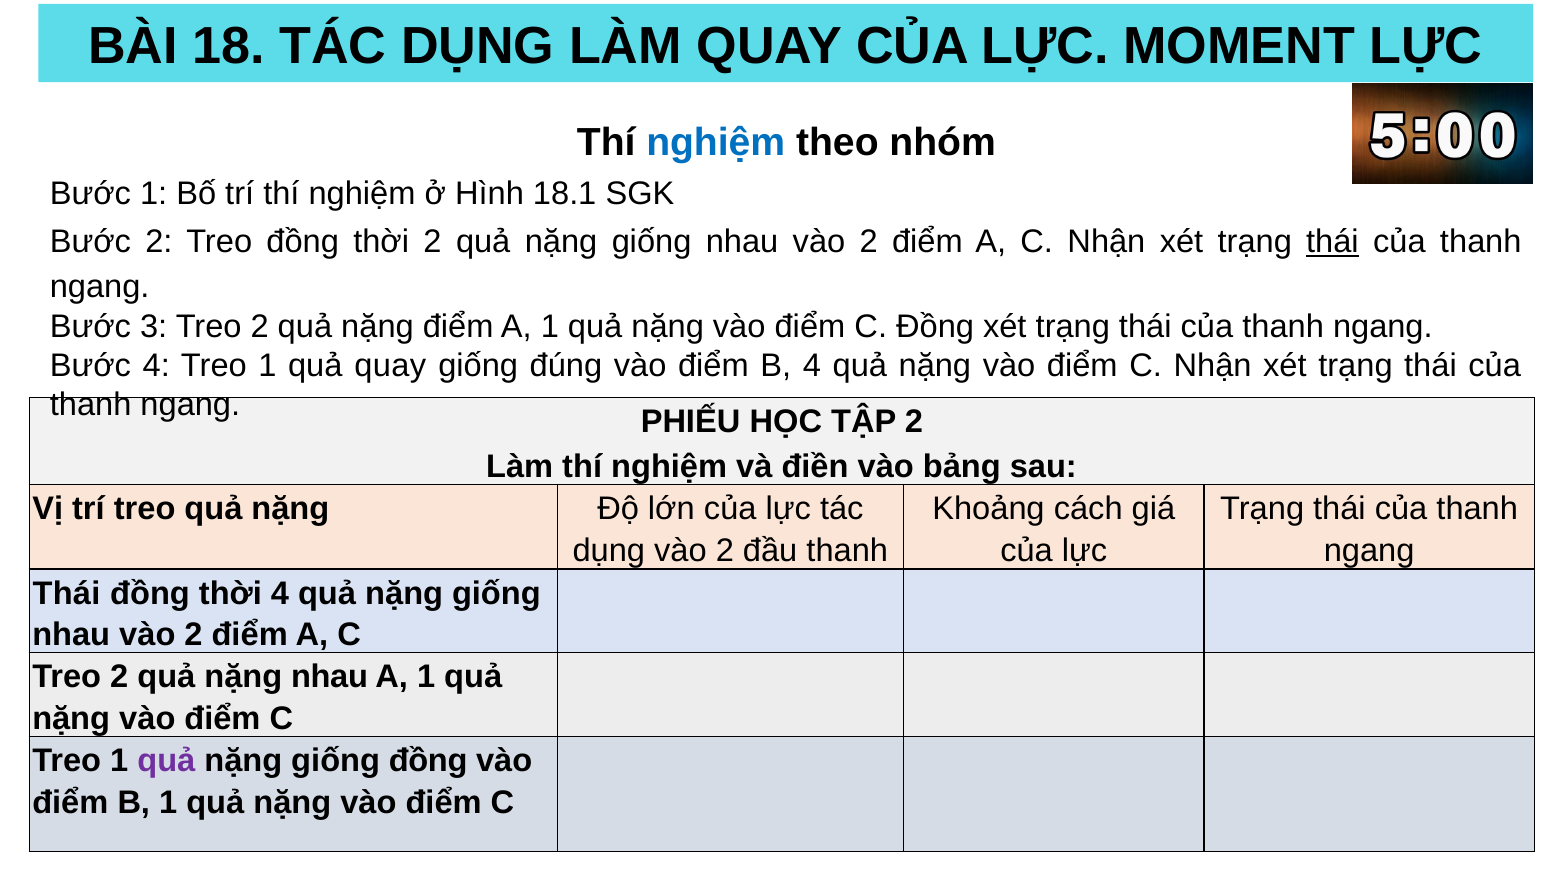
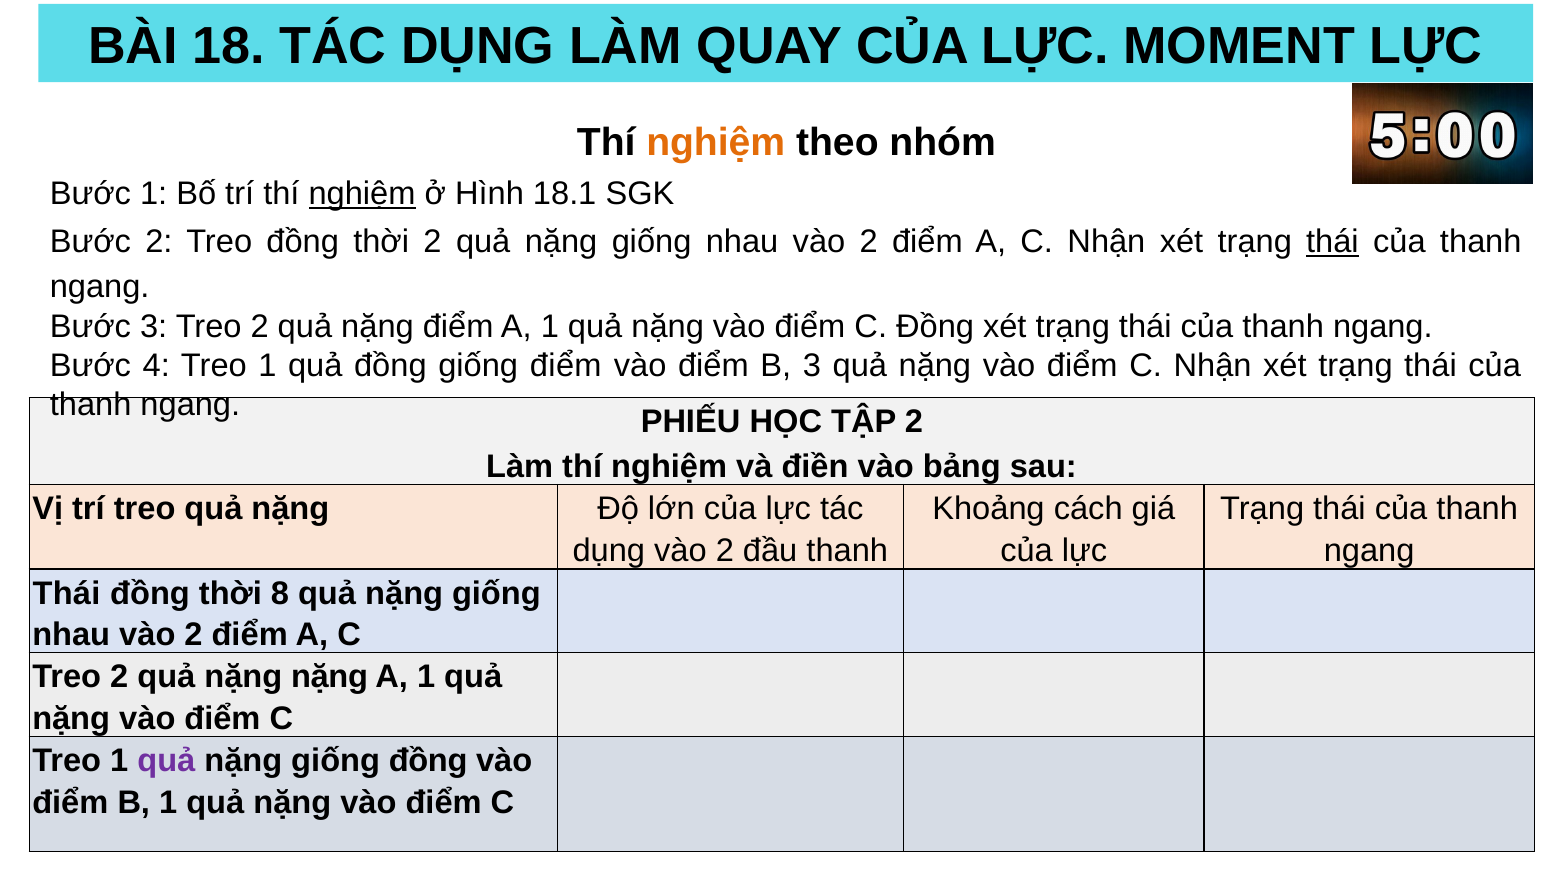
nghiệm colour: blue -> orange (716, 142)
nghiệm underline: none -> present (362, 194)
quả quay: quay -> đồng (390, 365)
giống đúng: đúng -> điểm (566, 365)
B 4: 4 -> 3 (812, 365)
thời 4: 4 -> 8 (280, 593)
nặng nhau: nhau -> nặng (330, 677)
